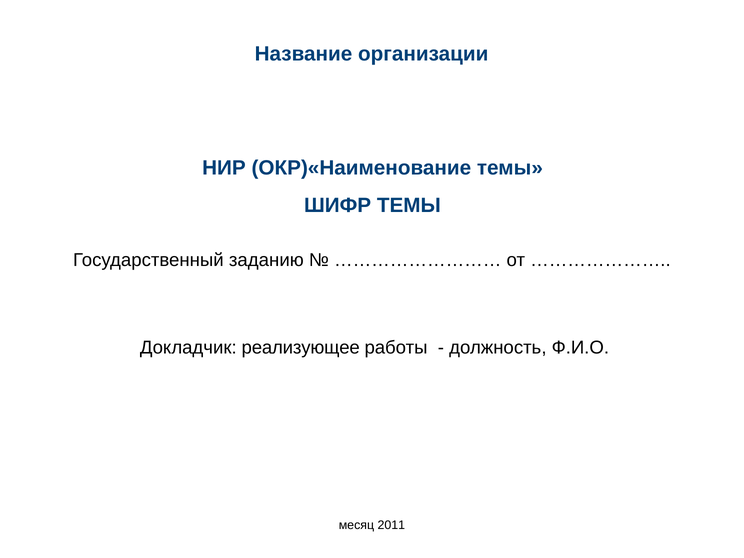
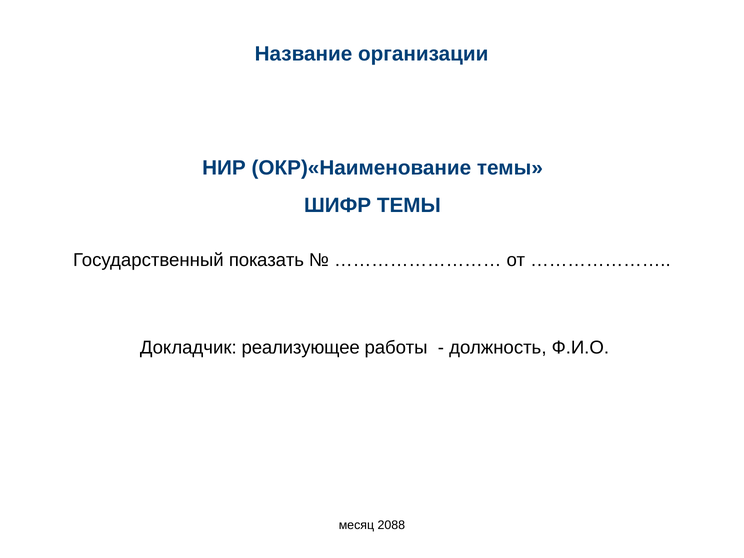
заданию: заданию -> показать (266, 260)
2011: 2011 -> 2088 (391, 525)
